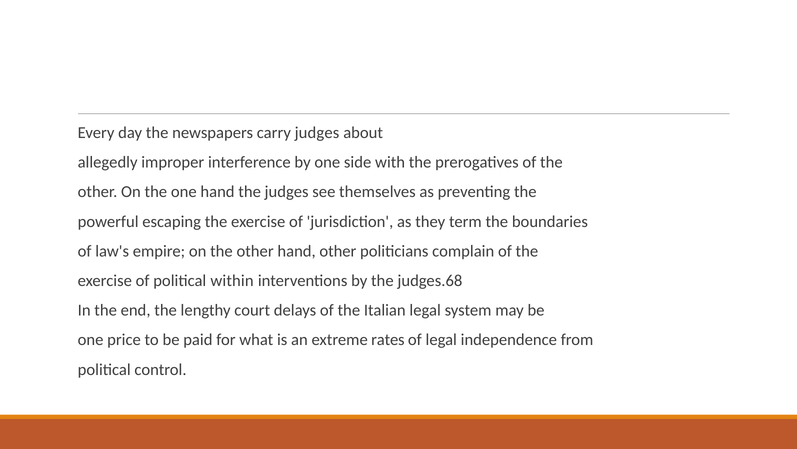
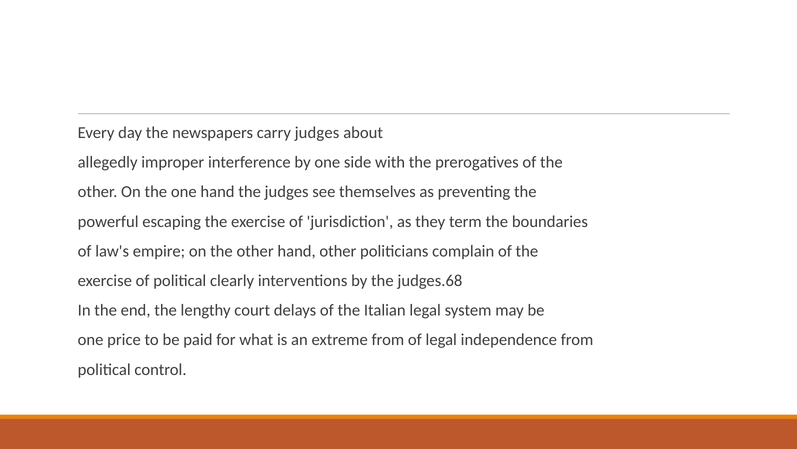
within: within -> clearly (232, 280)
extreme rates: rates -> from (388, 339)
